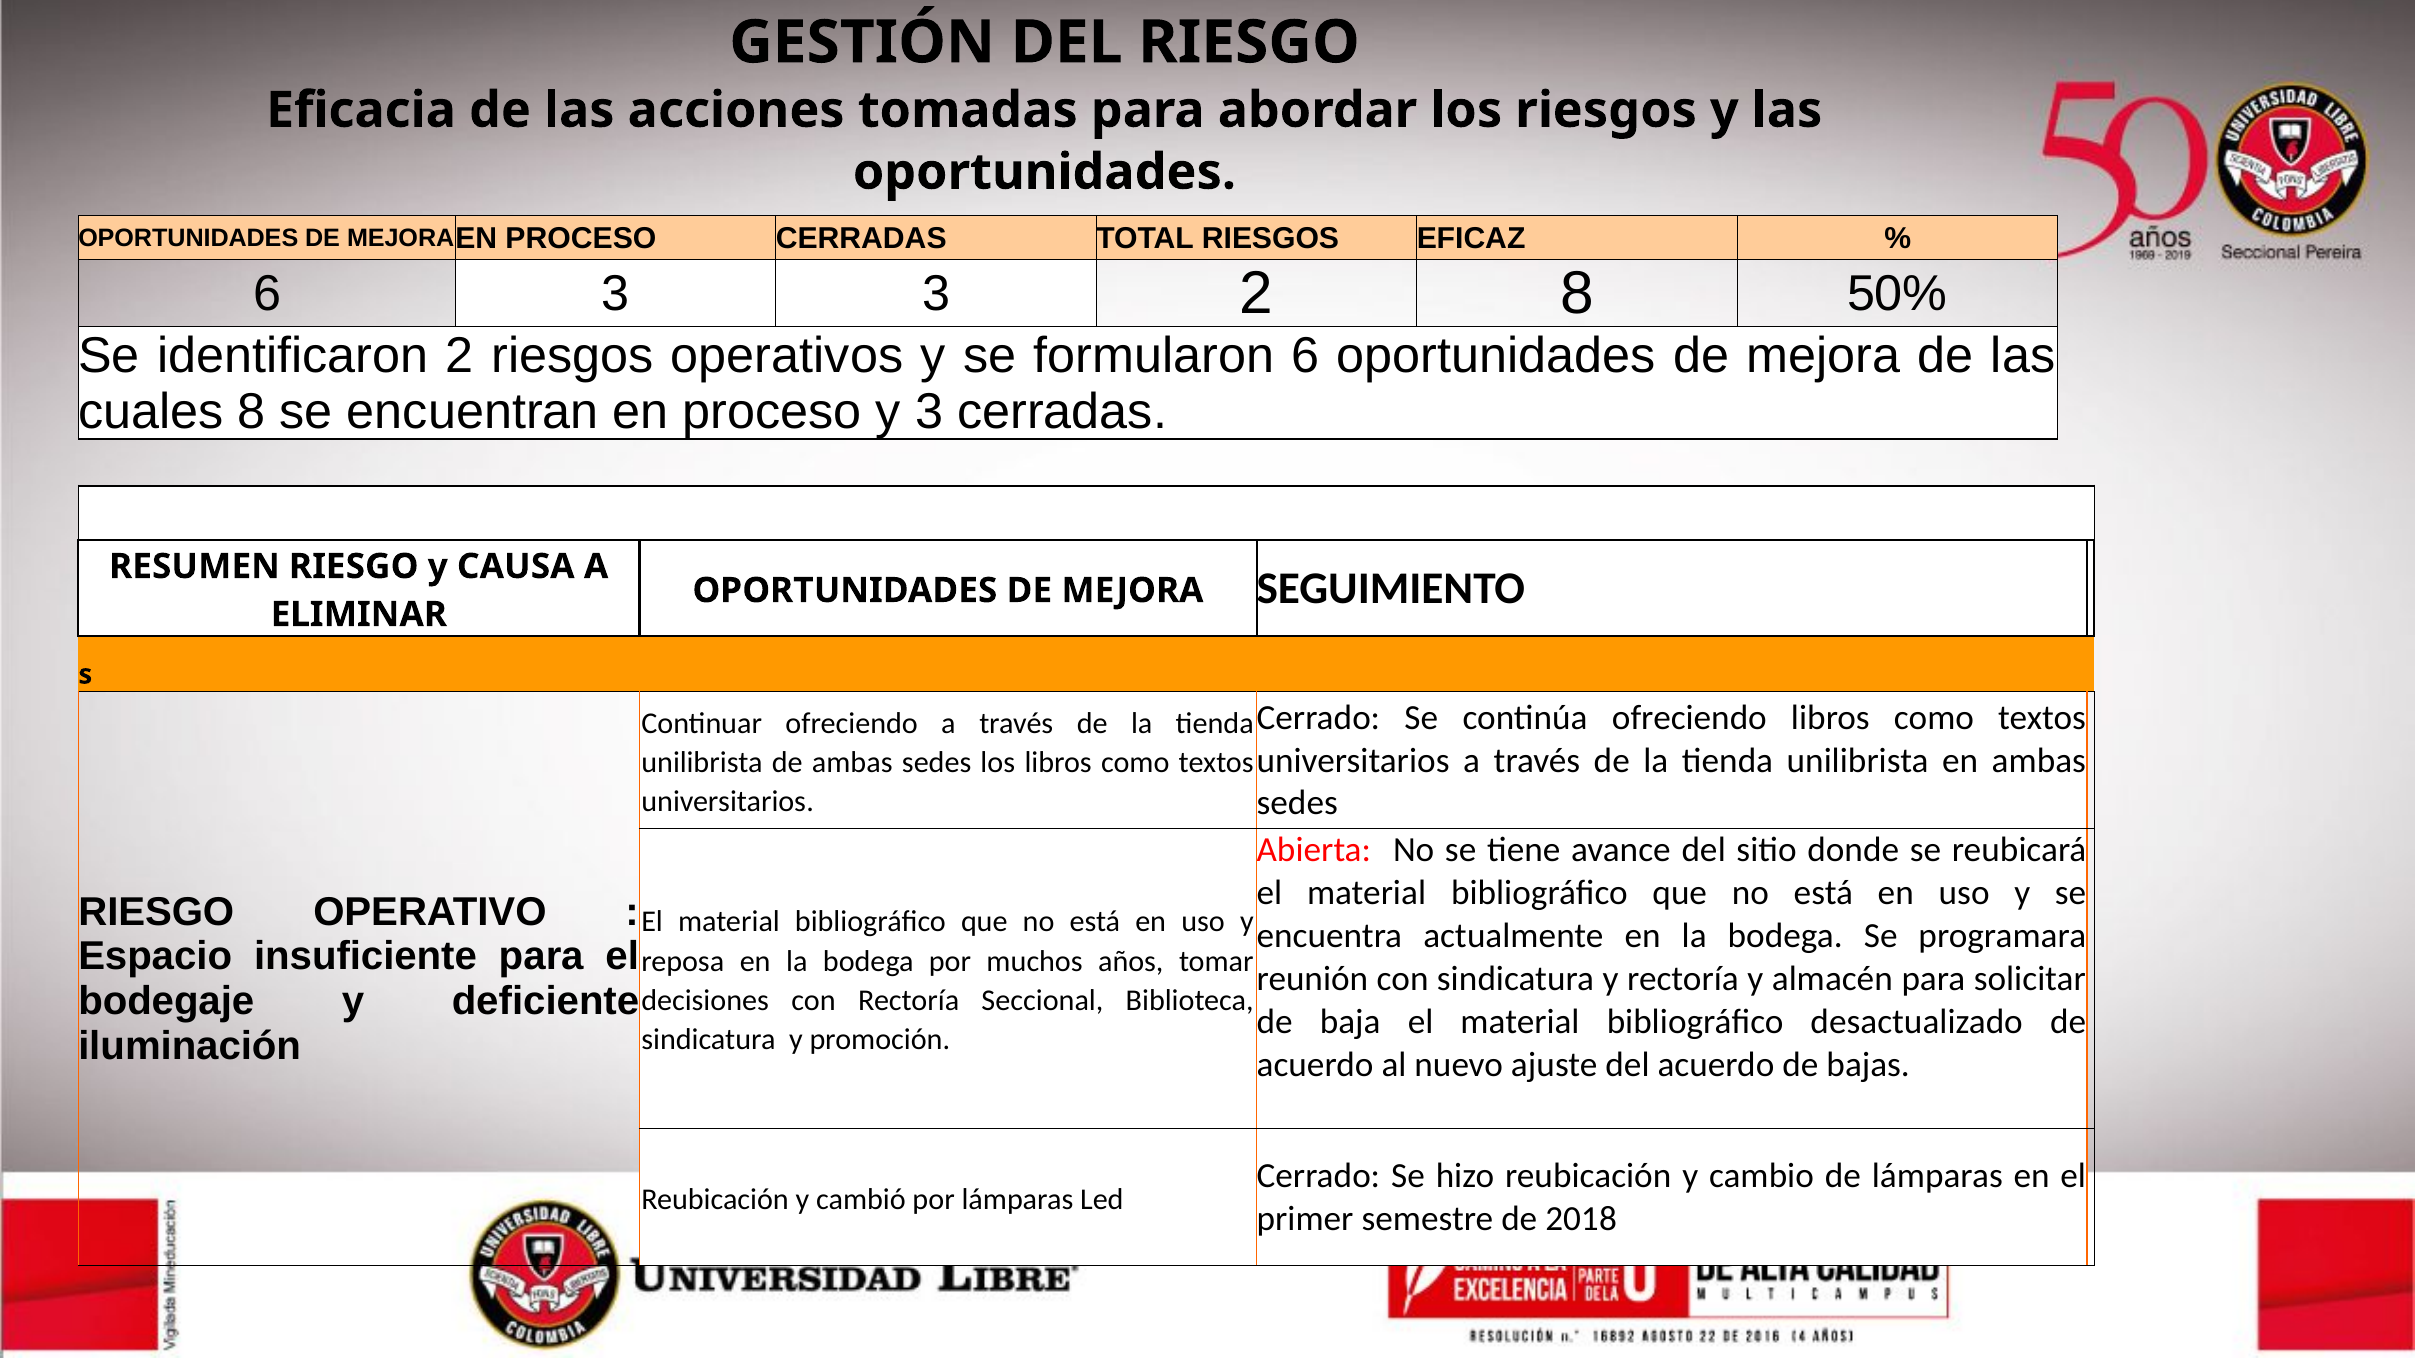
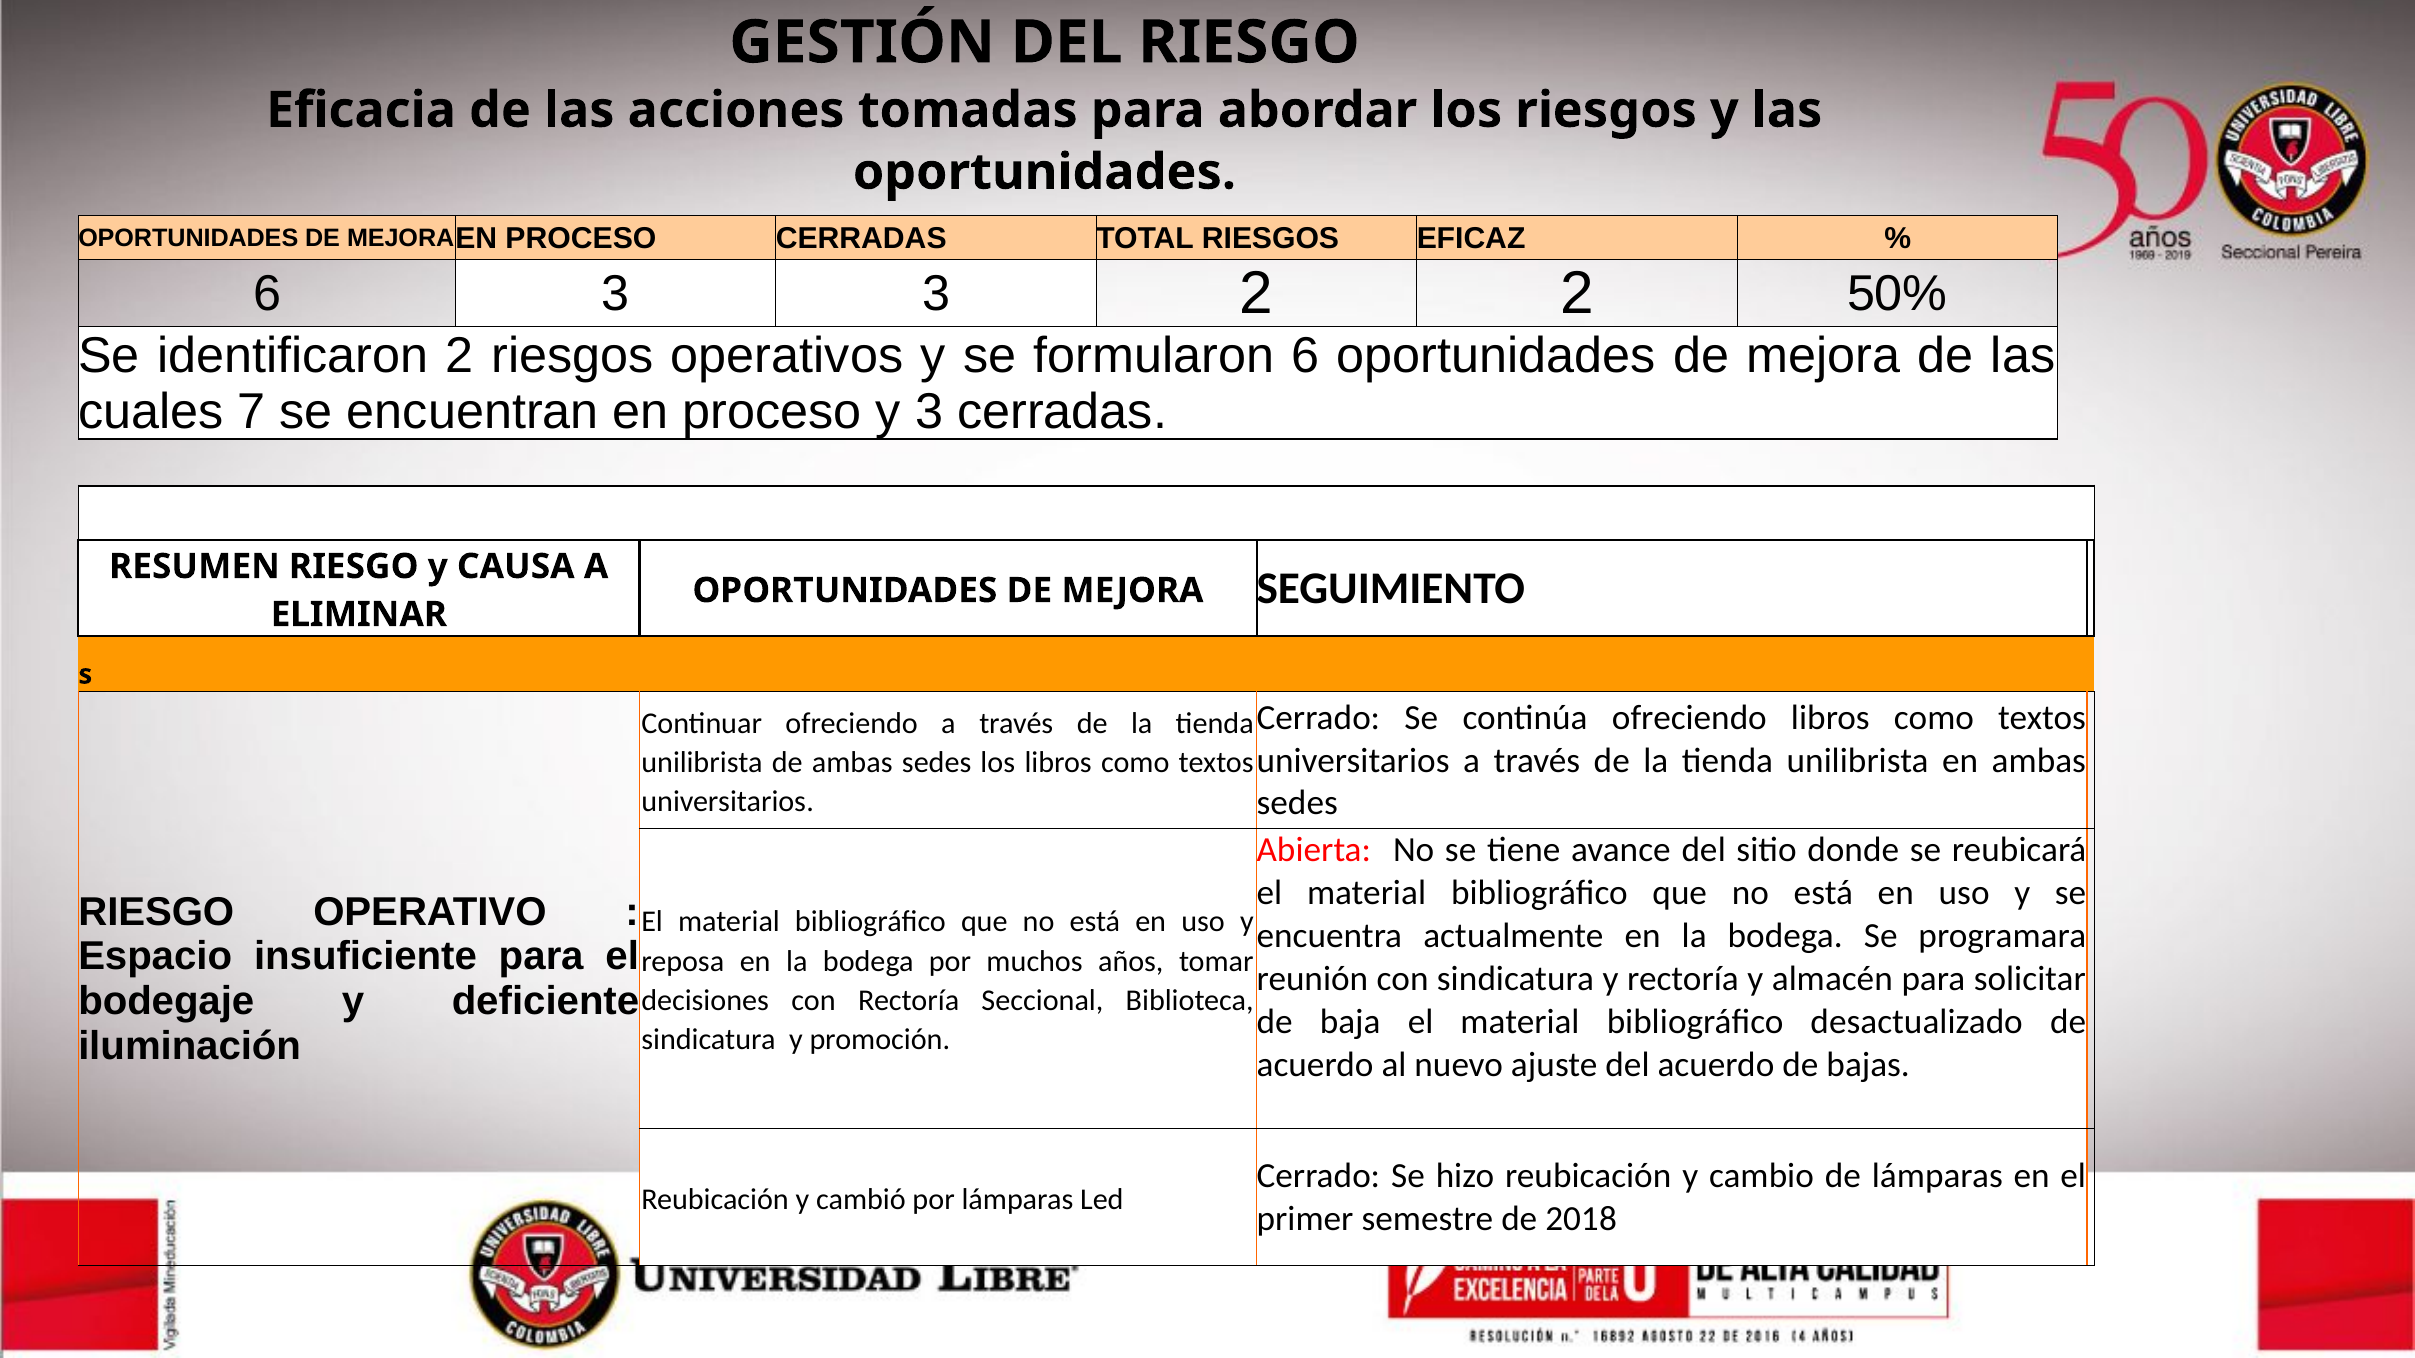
2 8: 8 -> 2 (1577, 294)
cuales 8: 8 -> 7 (252, 412)
